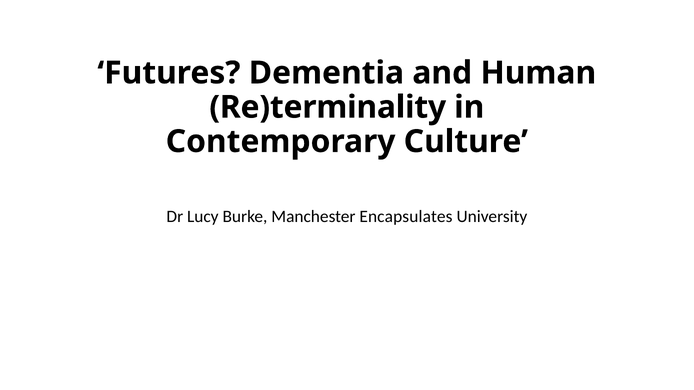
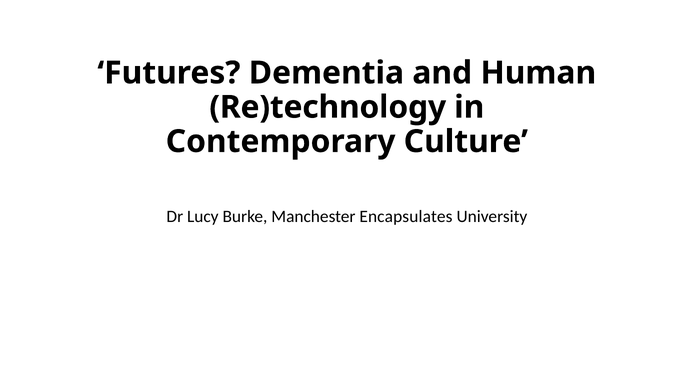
Re)terminality: Re)terminality -> Re)technology (328, 107)
